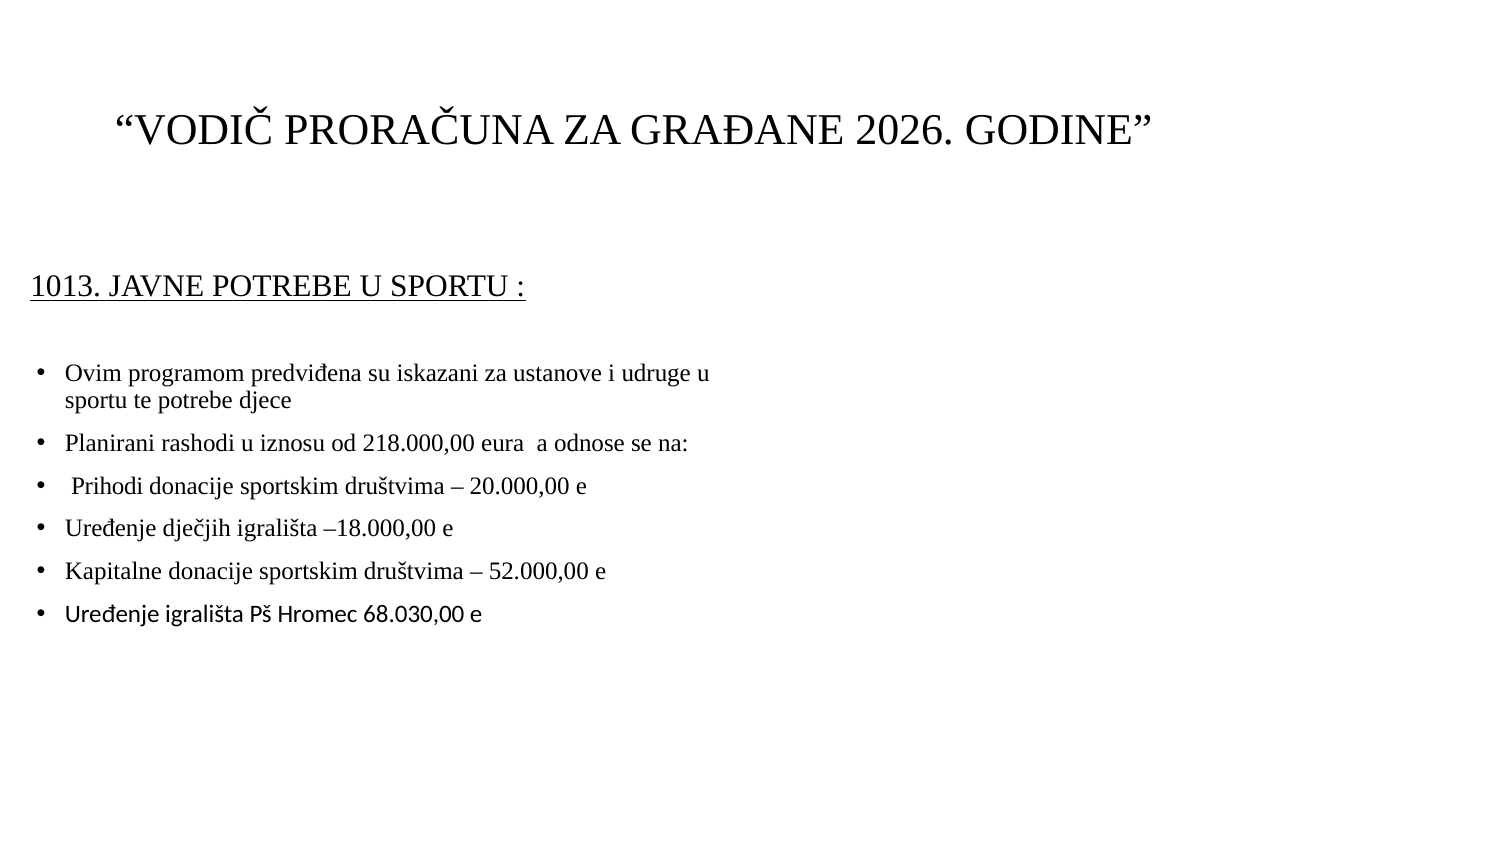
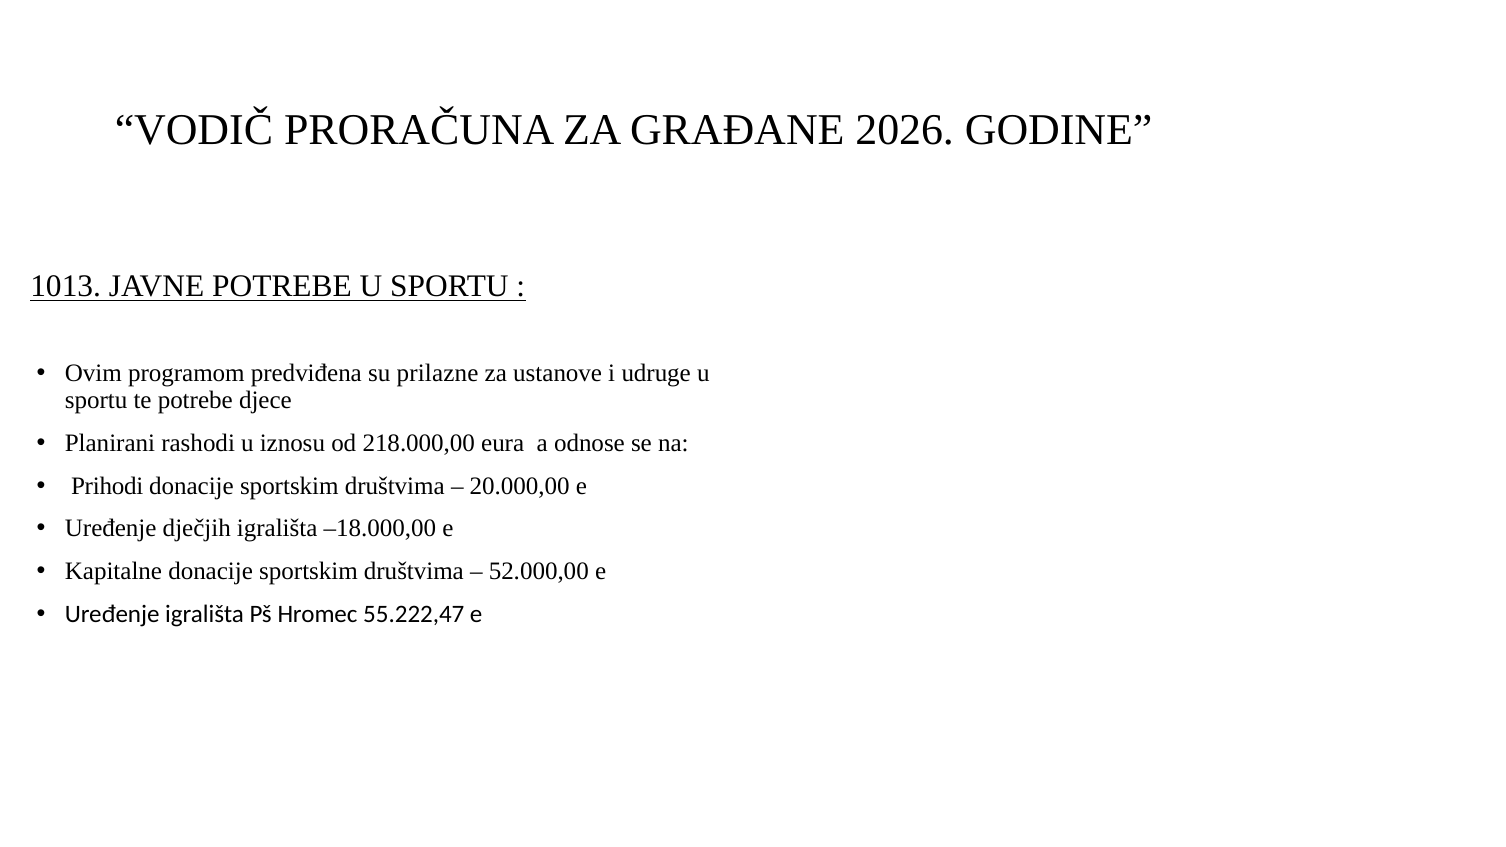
iskazani: iskazani -> prilazne (437, 373)
68.030,00: 68.030,00 -> 55.222,47 (414, 614)
